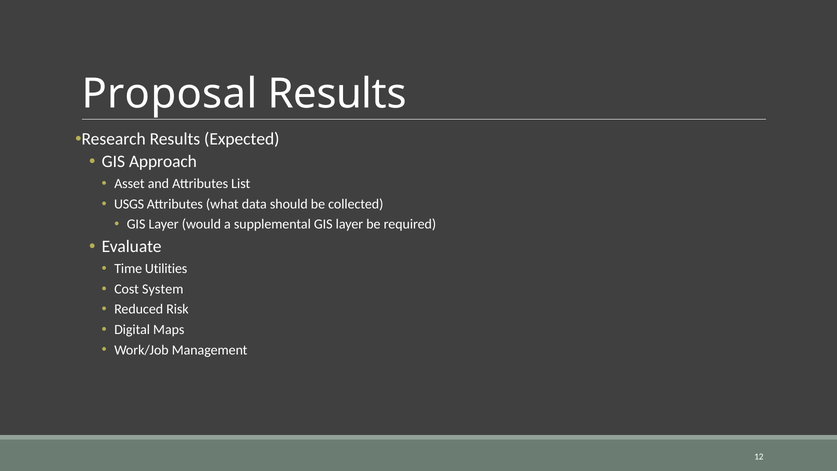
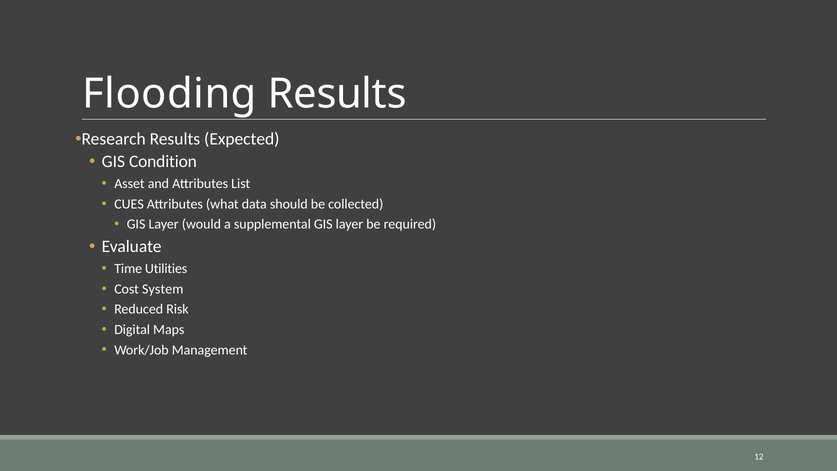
Proposal: Proposal -> Flooding (169, 94)
Approach: Approach -> Condition (163, 162)
USGS: USGS -> CUES (129, 204)
